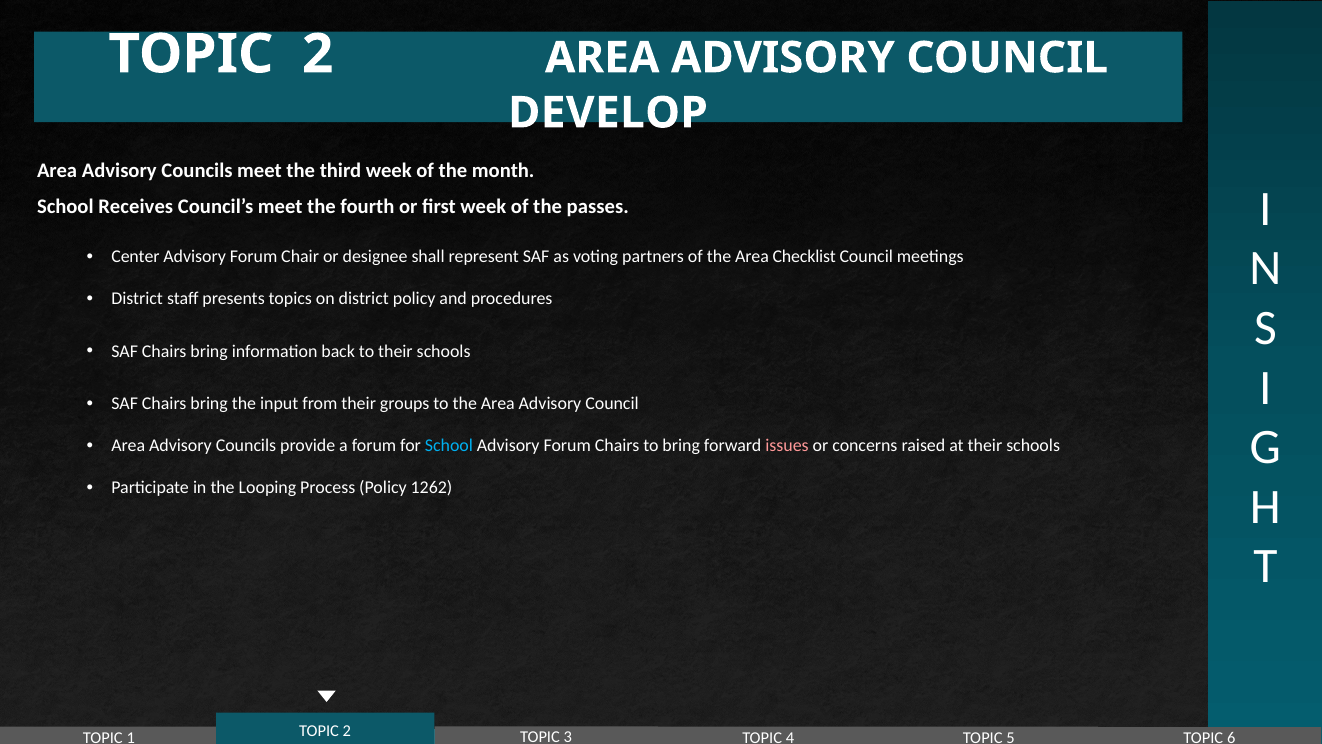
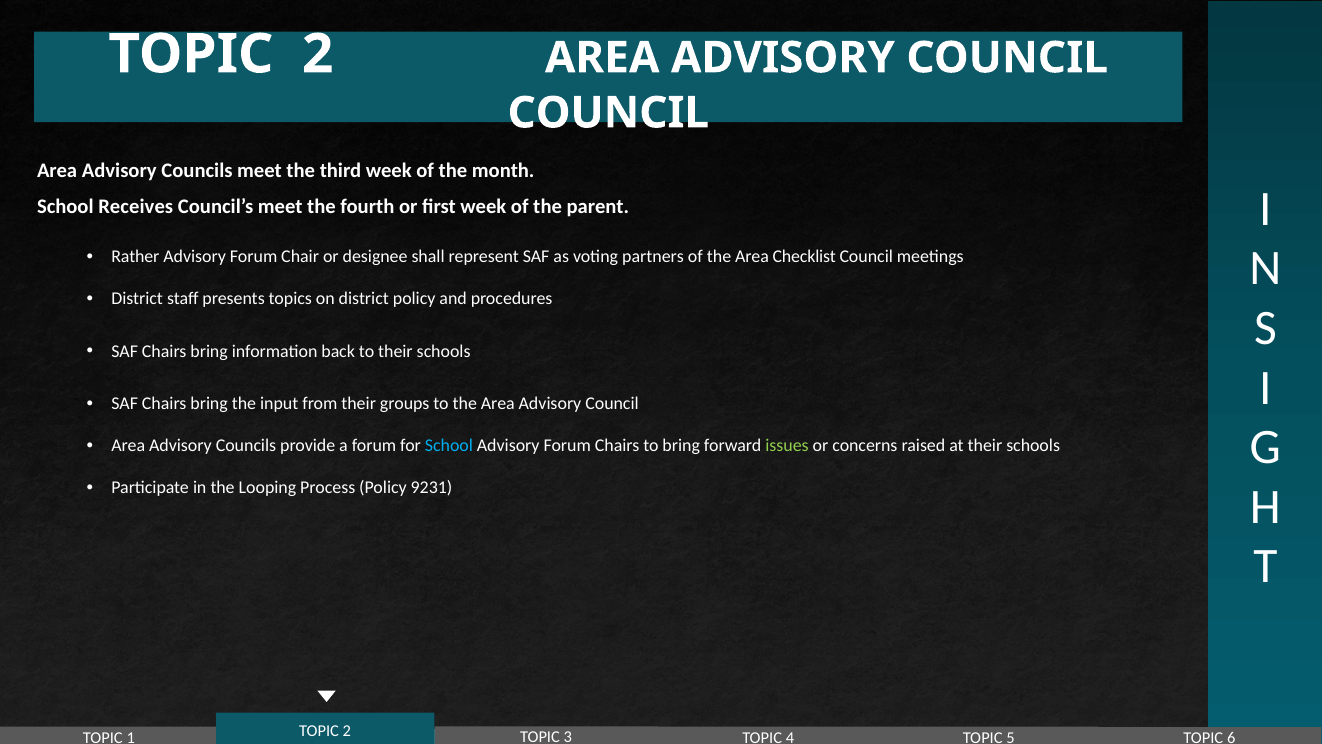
DEVELOP: DEVELOP -> COUNCIL (608, 113)
passes: passes -> parent (598, 206)
Center: Center -> Rather (135, 257)
issues colour: pink -> light green (787, 446)
1262: 1262 -> 9231 (431, 488)
